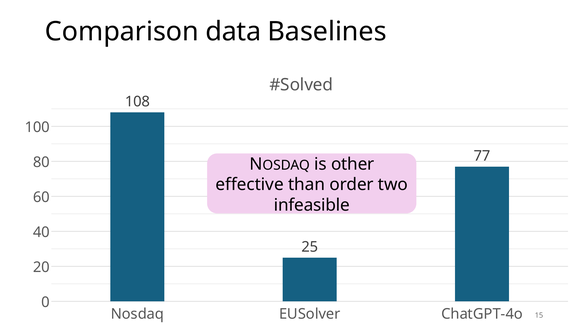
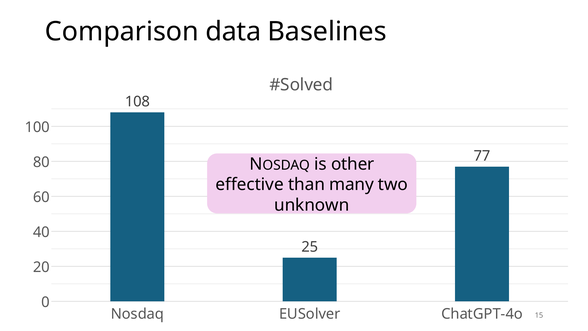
order: order -> many (352, 184)
infeasible: infeasible -> unknown (312, 205)
